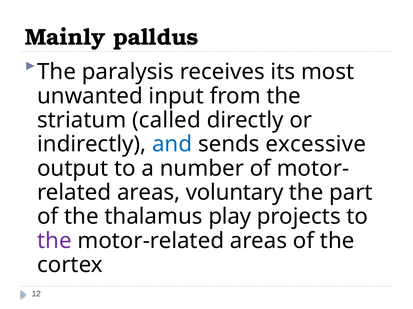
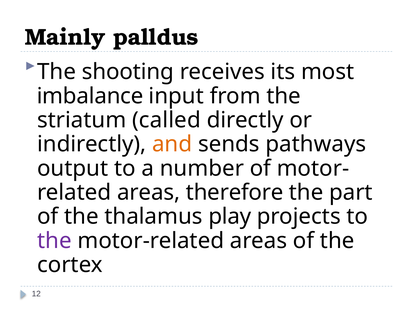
paralysis: paralysis -> shooting (128, 72)
unwanted: unwanted -> imbalance (90, 96)
and colour: blue -> orange (172, 145)
excessive: excessive -> pathways (316, 145)
voluntary: voluntary -> therefore (235, 193)
